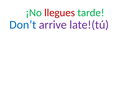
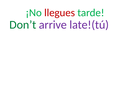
Don’t colour: blue -> green (23, 25)
